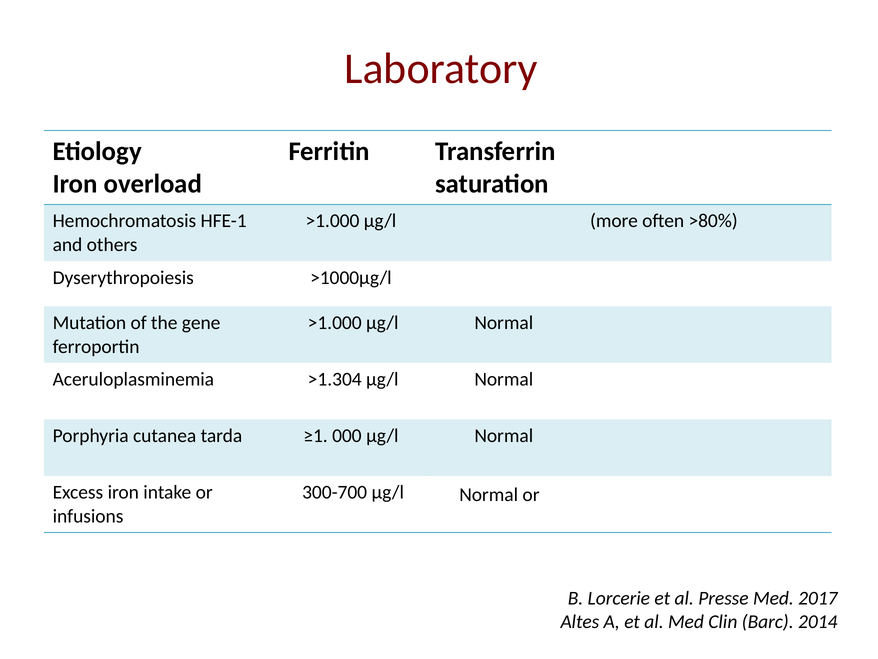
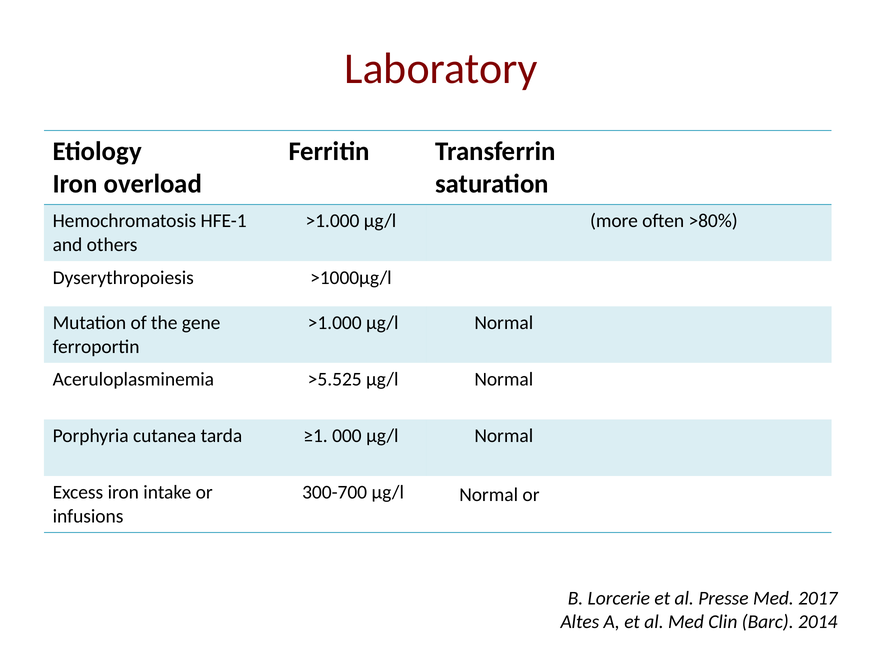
>1.304: >1.304 -> >5.525 (335, 379)
